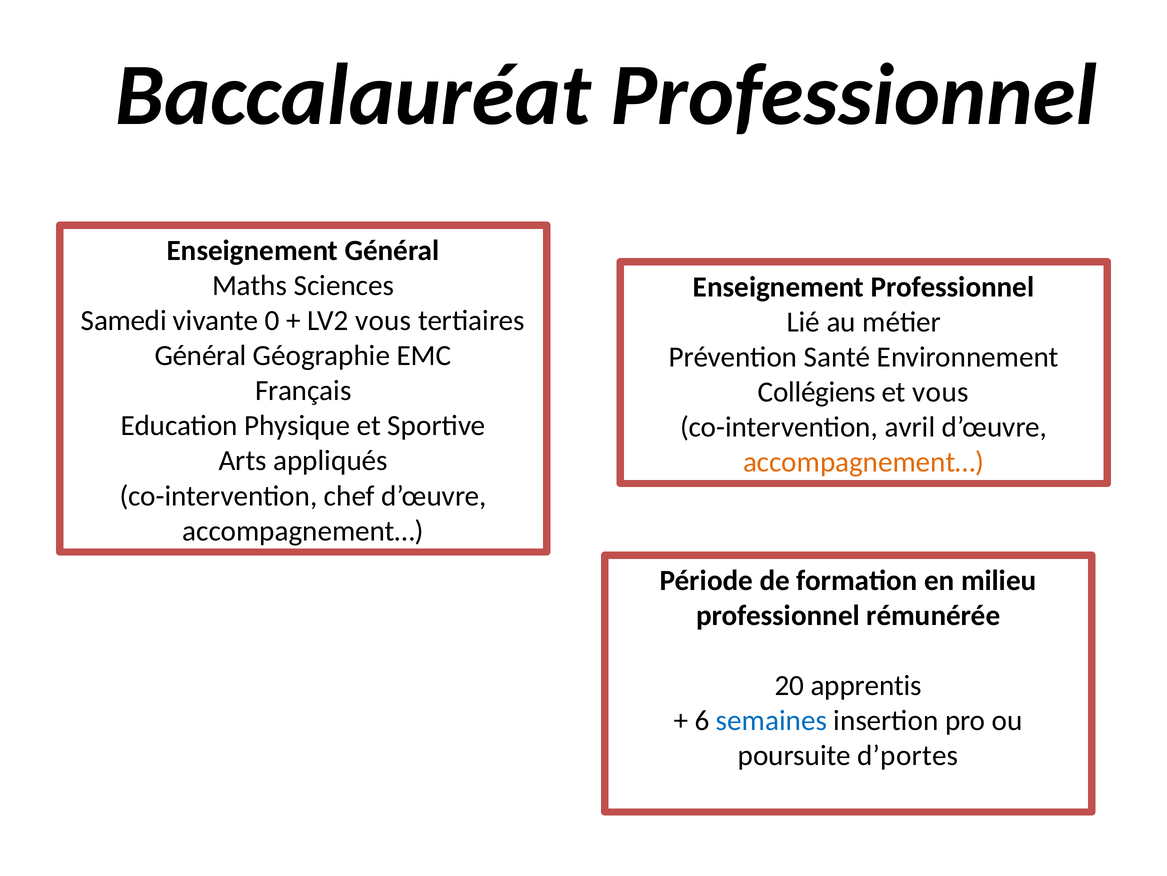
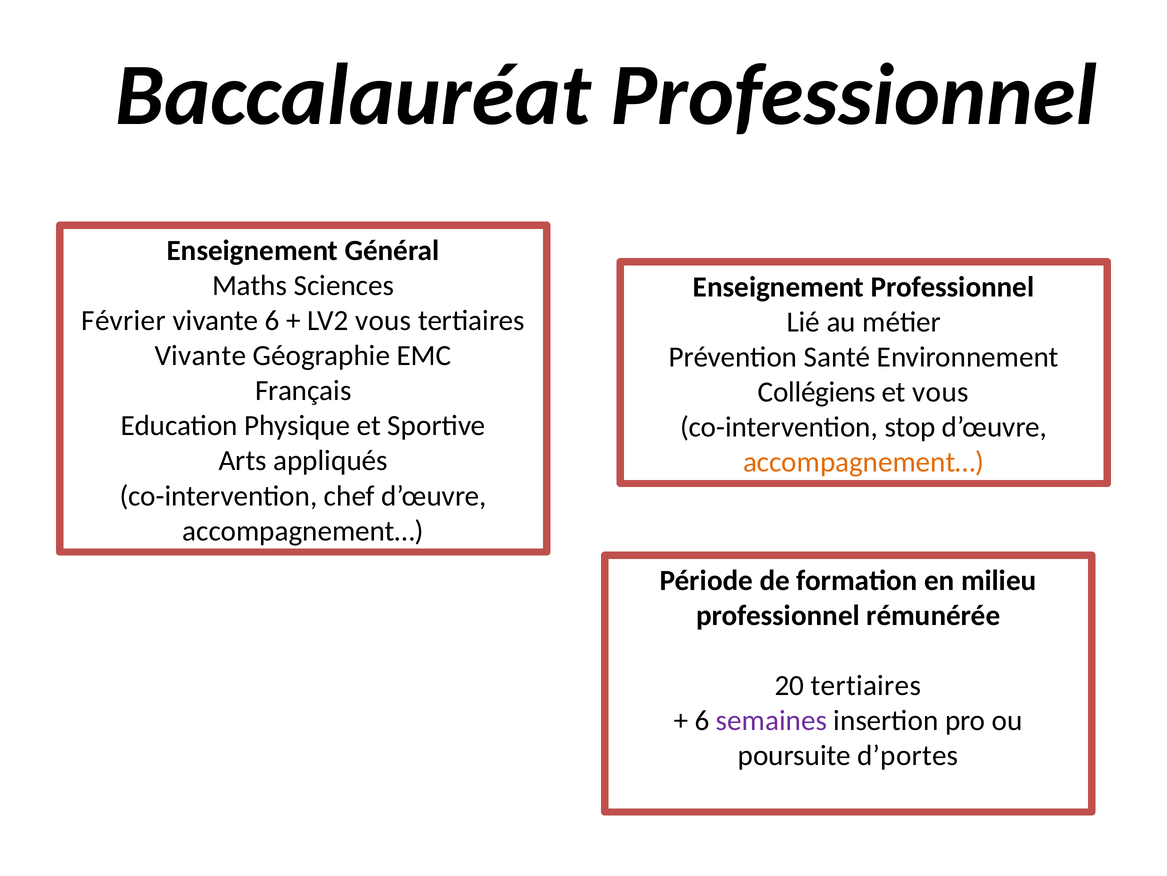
Samedi: Samedi -> Février (124, 320)
vivante 0: 0 -> 6 (272, 320)
Général: Général -> Vivante (200, 355)
avril: avril -> stop (910, 427)
20 apprentis: apprentis -> tertiaires (866, 685)
semaines colour: blue -> purple (771, 720)
